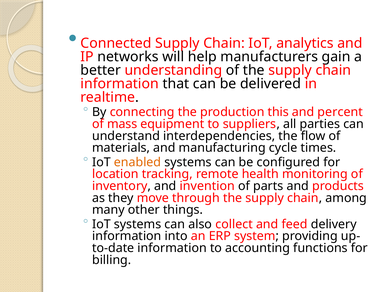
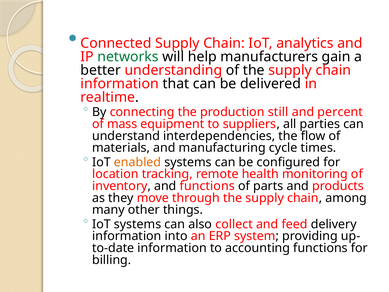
networks colour: black -> green (128, 57)
this: this -> still (278, 112)
and invention: invention -> functions (207, 186)
